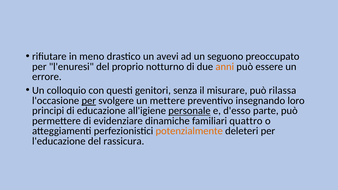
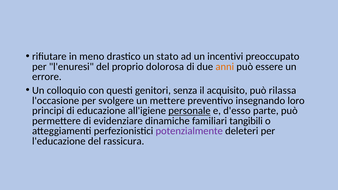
avevi: avevi -> stato (167, 57)
seguono: seguono -> incentivi (225, 57)
notturno: notturno -> dolorosa (165, 67)
misurare: misurare -> acquisito (227, 90)
per underline: present -> none (89, 101)
quattro: quattro -> tangibili (246, 121)
potenzialmente colour: orange -> purple (189, 131)
